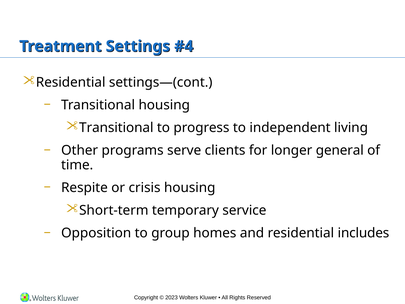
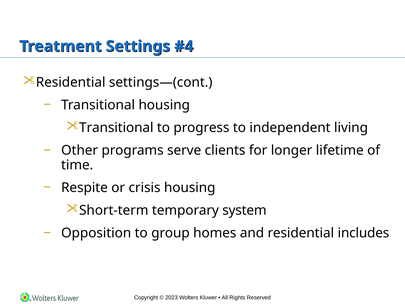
general: general -> lifetime (340, 150)
service: service -> system (244, 210)
